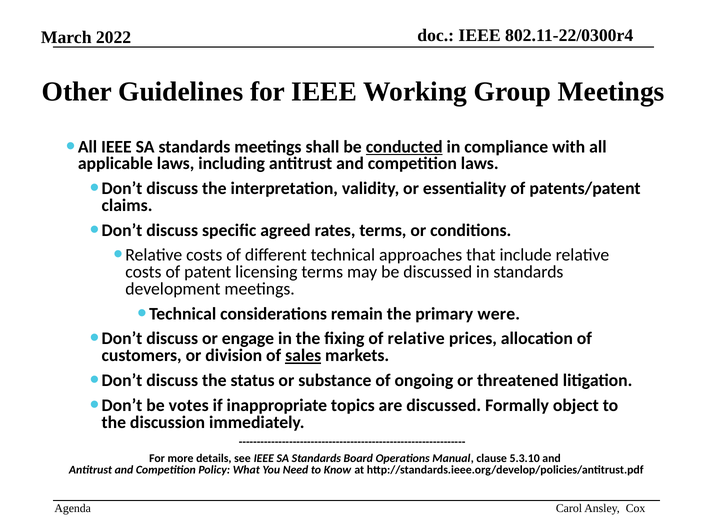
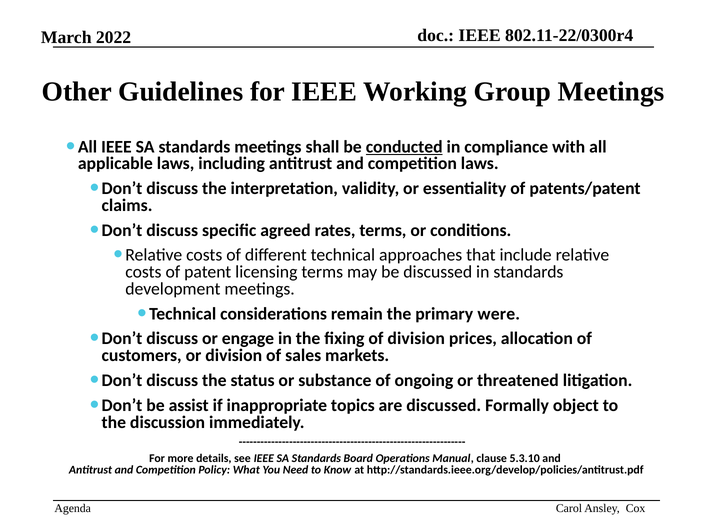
of relative: relative -> division (416, 339)
sales underline: present -> none (303, 356)
votes: votes -> assist (189, 405)
